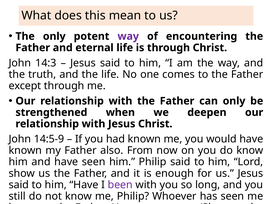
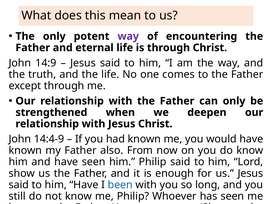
14:3: 14:3 -> 14:9 (46, 63)
14:5-9: 14:5-9 -> 14:4-9 (49, 139)
been colour: purple -> blue (120, 185)
